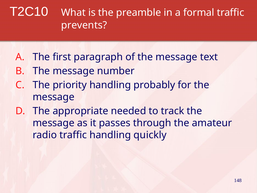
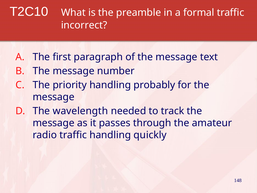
prevents: prevents -> incorrect (84, 25)
appropriate: appropriate -> wavelength (80, 111)
